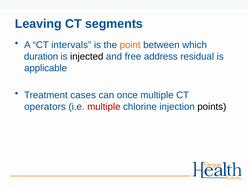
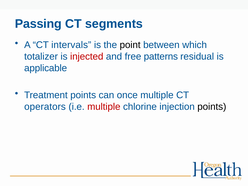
Leaving: Leaving -> Passing (38, 24)
point colour: orange -> black (130, 45)
duration: duration -> totalizer (41, 56)
injected colour: black -> red (87, 56)
address: address -> patterns (161, 56)
Treatment cases: cases -> points (83, 95)
